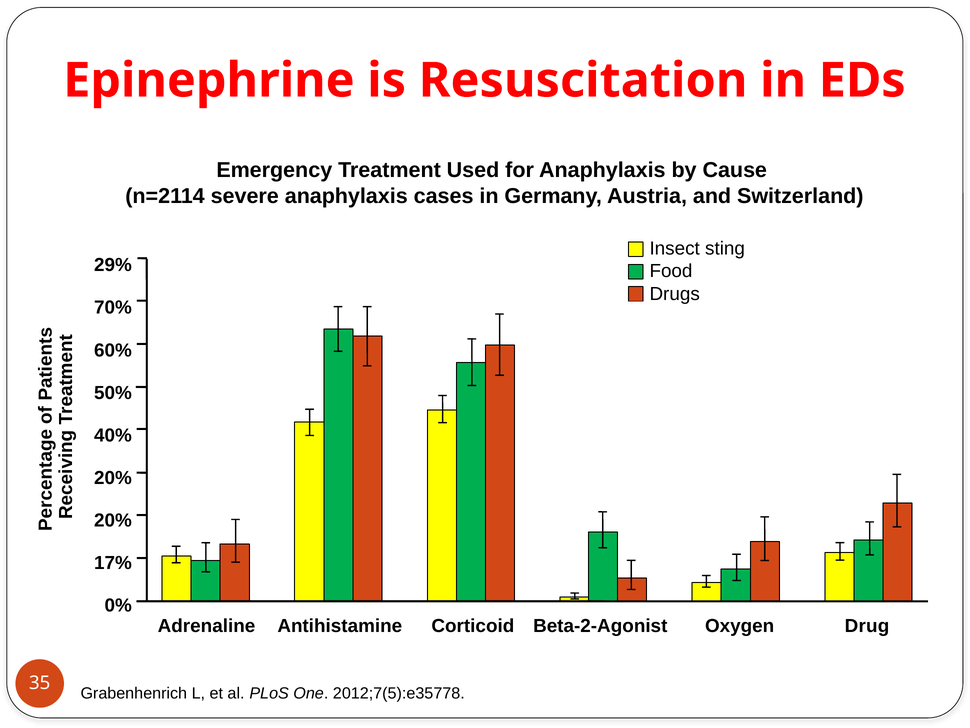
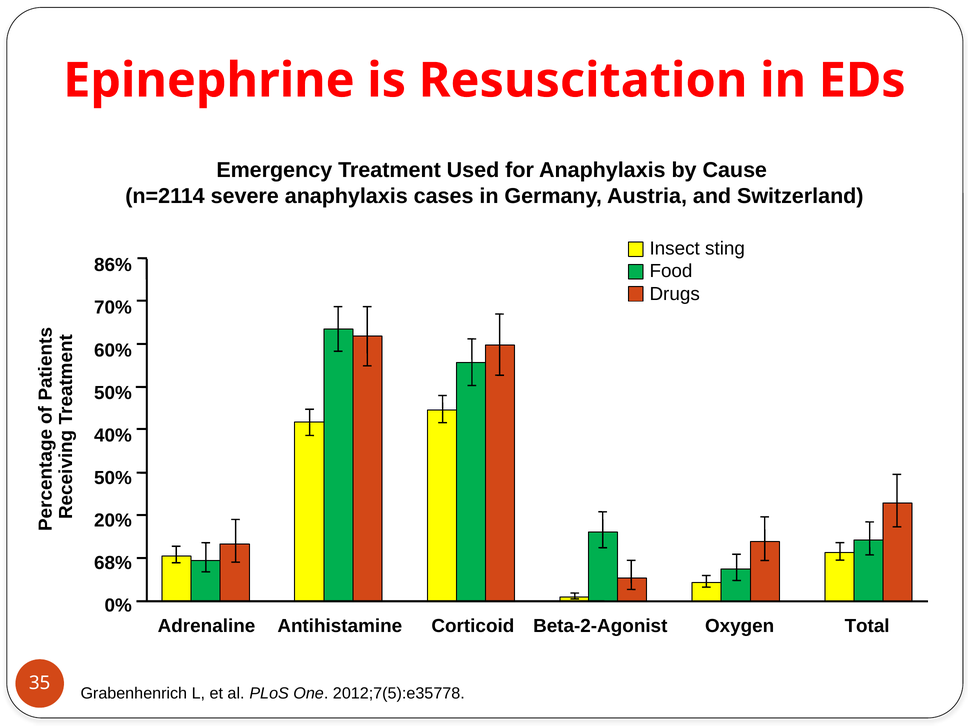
29%: 29% -> 86% (113, 265)
20%: 20% -> 50% (113, 478)
17%: 17% -> 68% (113, 563)
Drug: Drug -> Total (867, 626)
